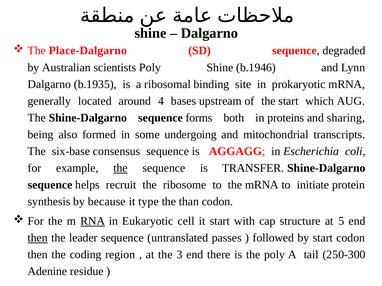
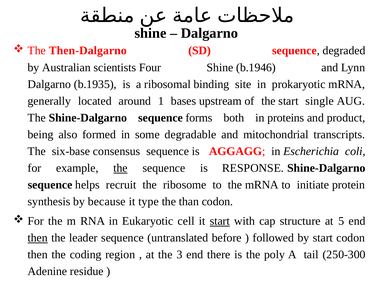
Place-Dalgarno: Place-Dalgarno -> Then-Dalgarno (88, 51)
scientists Poly: Poly -> Four (150, 68)
4: 4 -> 1 (161, 101)
which: which -> single (320, 101)
sharing: sharing -> product (346, 118)
undergoing: undergoing -> degradable (191, 135)
TRANSFER: TRANSFER -> RESPONSE (253, 168)
RNA underline: present -> none (93, 221)
start underline: none -> present (220, 221)
passes: passes -> before (227, 238)
